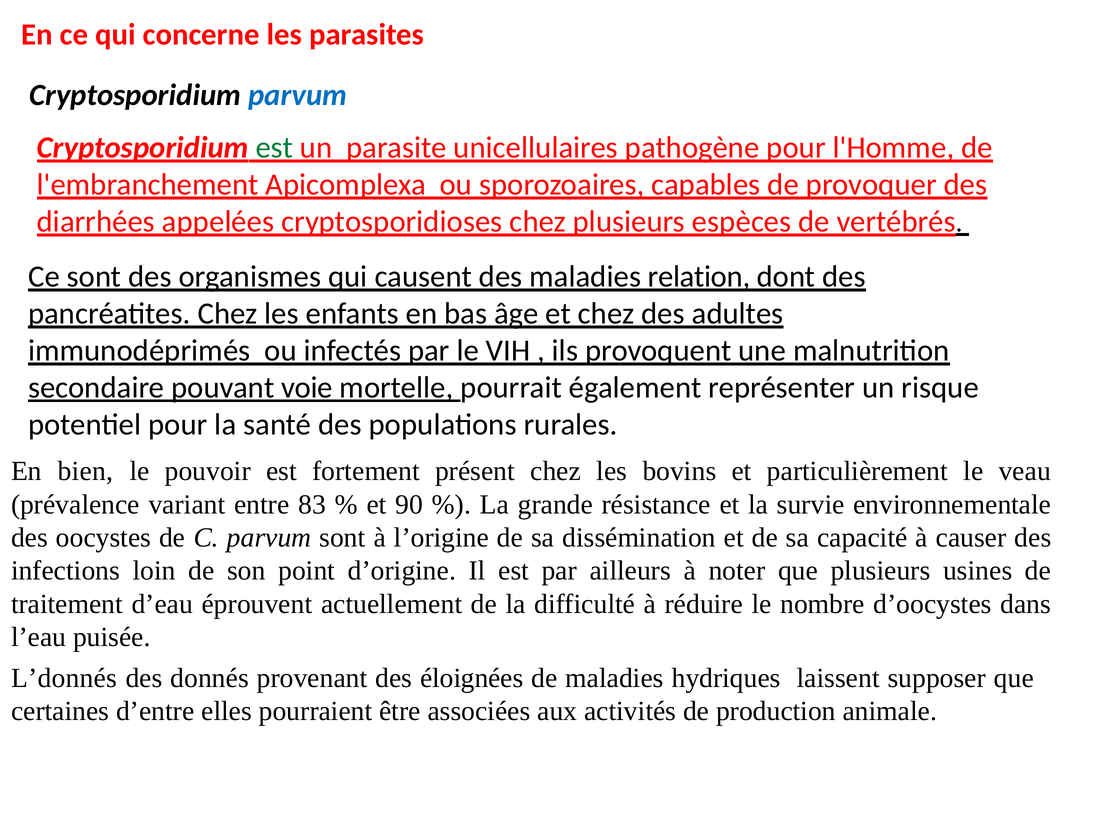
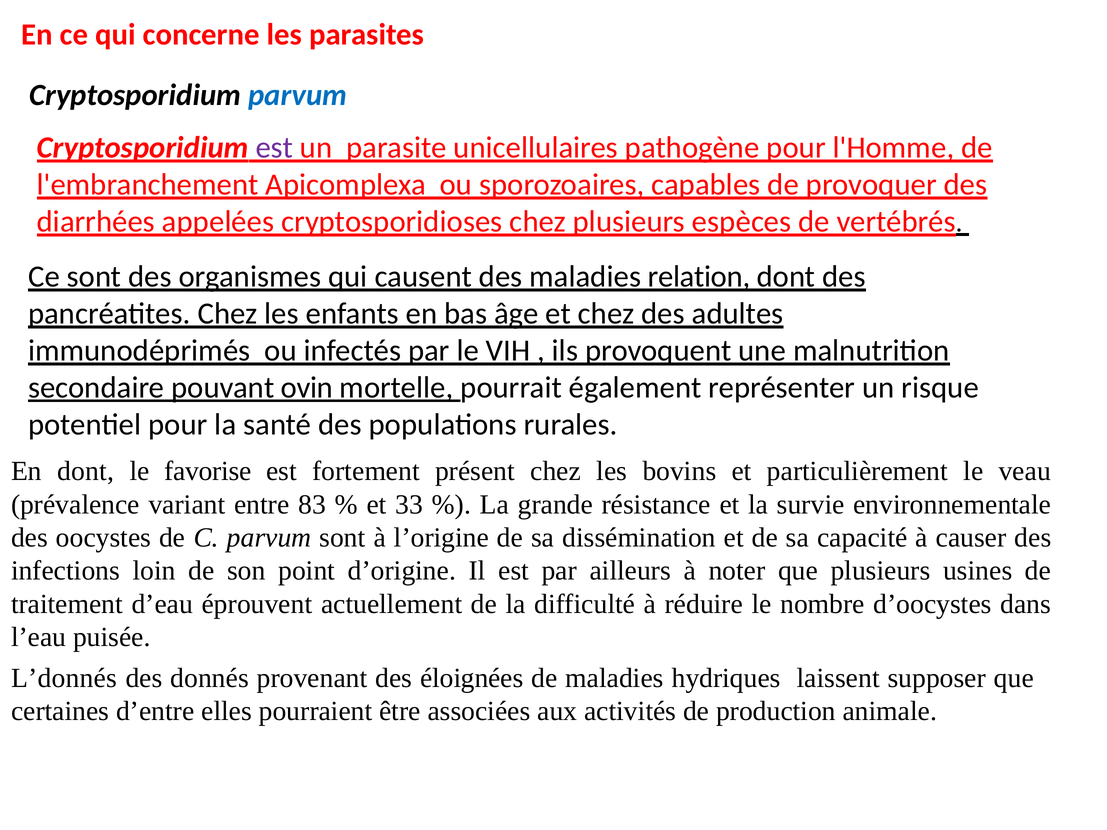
est colour: green -> purple (274, 148)
voie: voie -> ovin (307, 388)
En bien: bien -> dont (86, 471)
pouvoir: pouvoir -> favorise (208, 471)
90: 90 -> 33 (409, 505)
